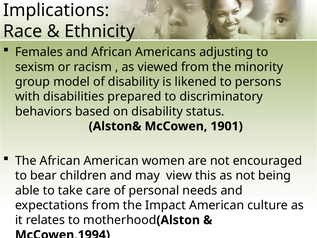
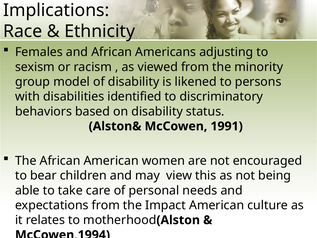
prepared: prepared -> identified (134, 97)
1901: 1901 -> 1991 (227, 126)
